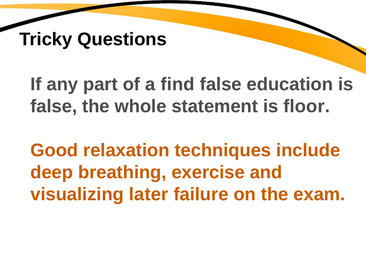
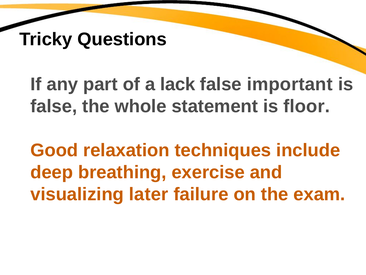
find: find -> lack (178, 84)
education: education -> important (290, 84)
